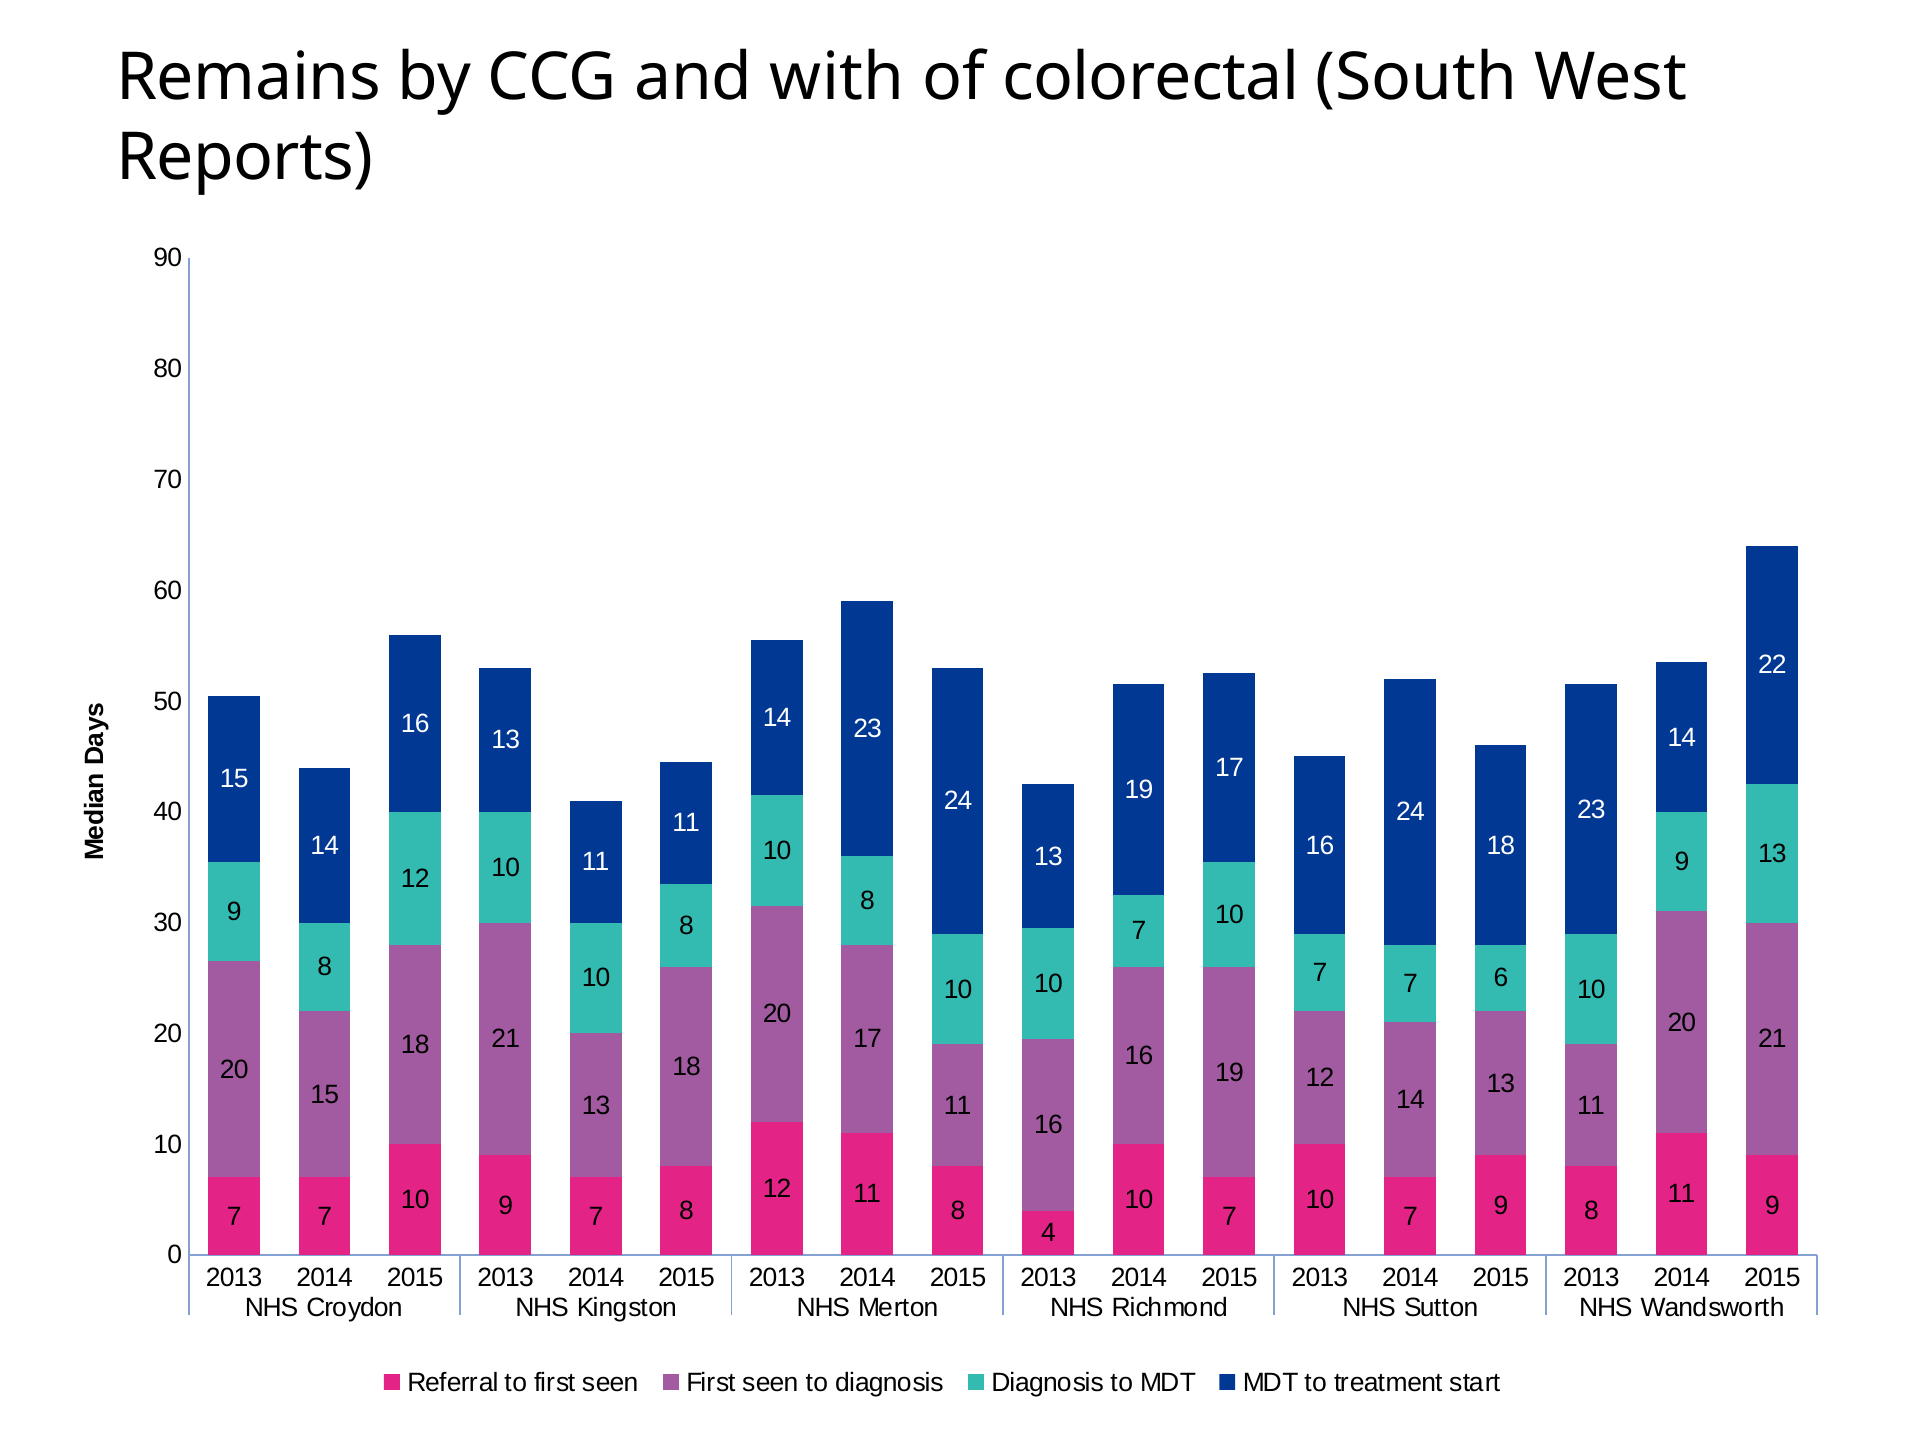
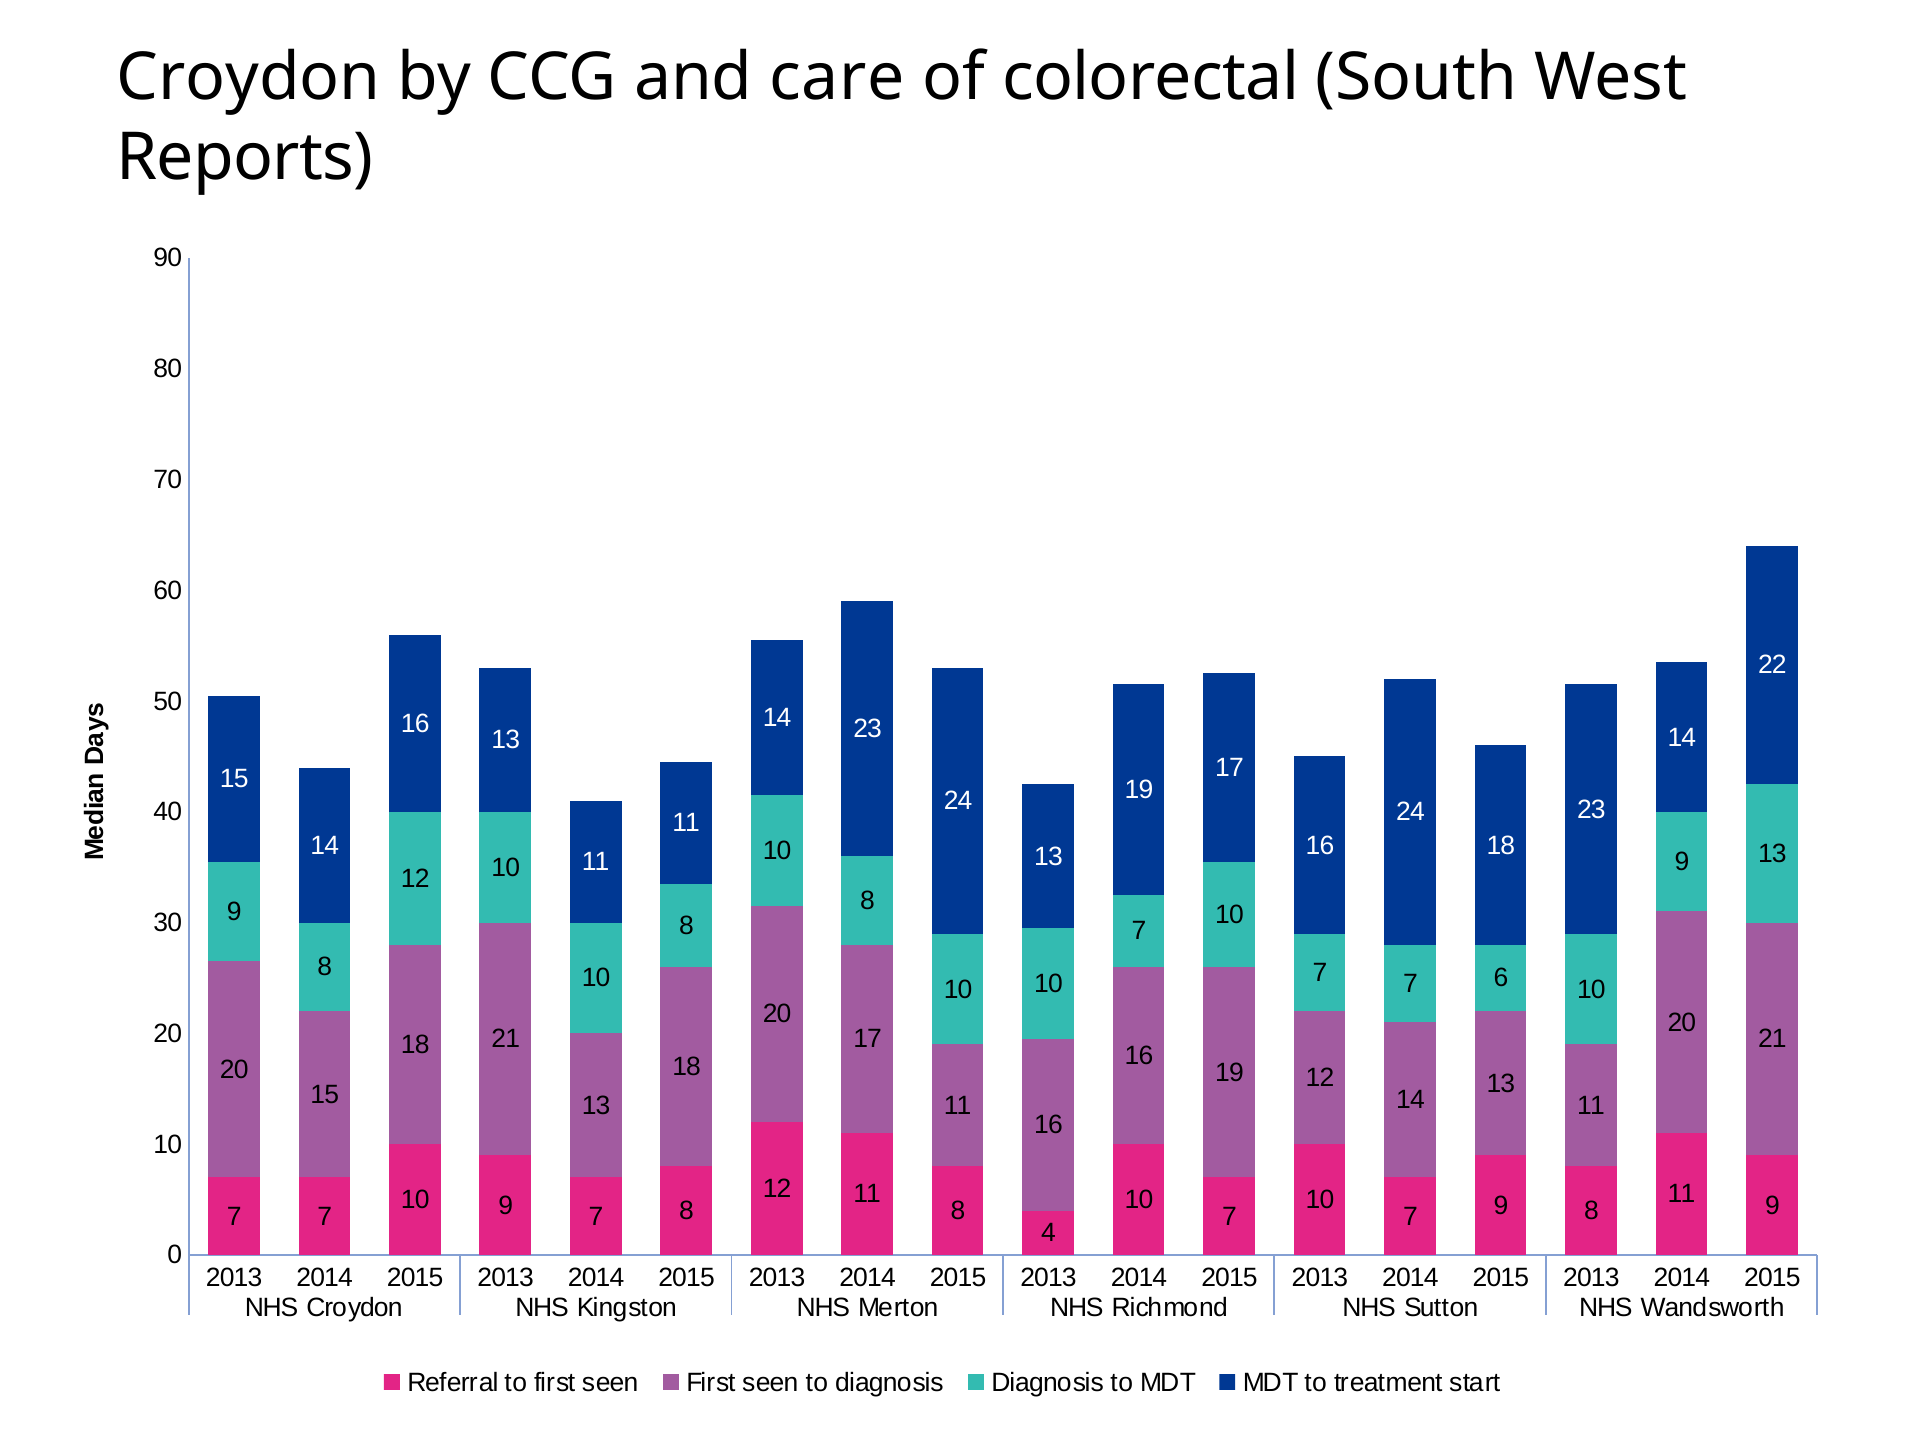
Remains: Remains -> Croydon (248, 78)
with: with -> care (837, 78)
